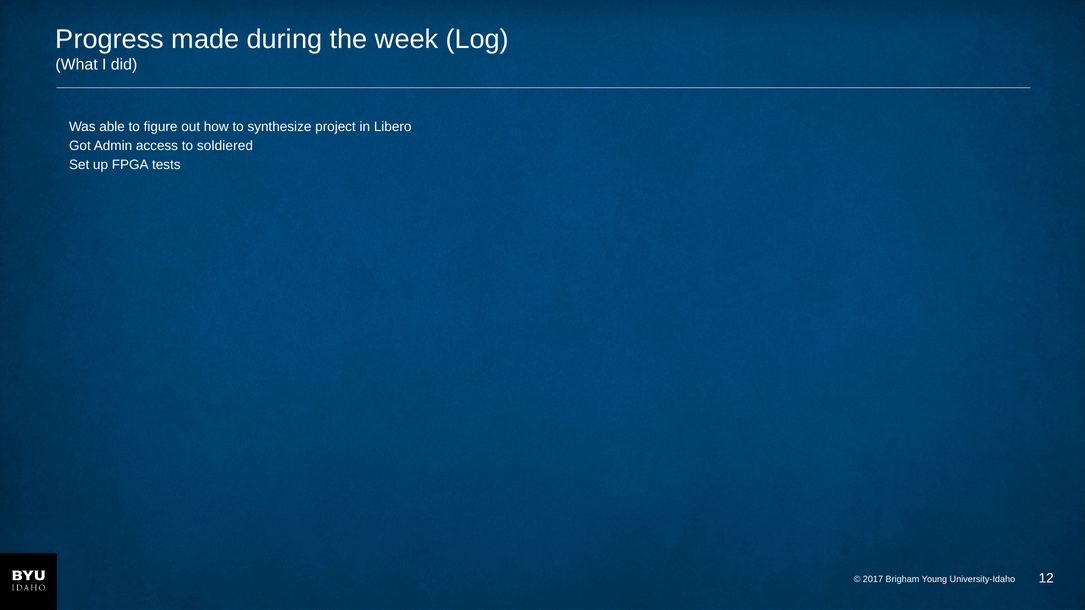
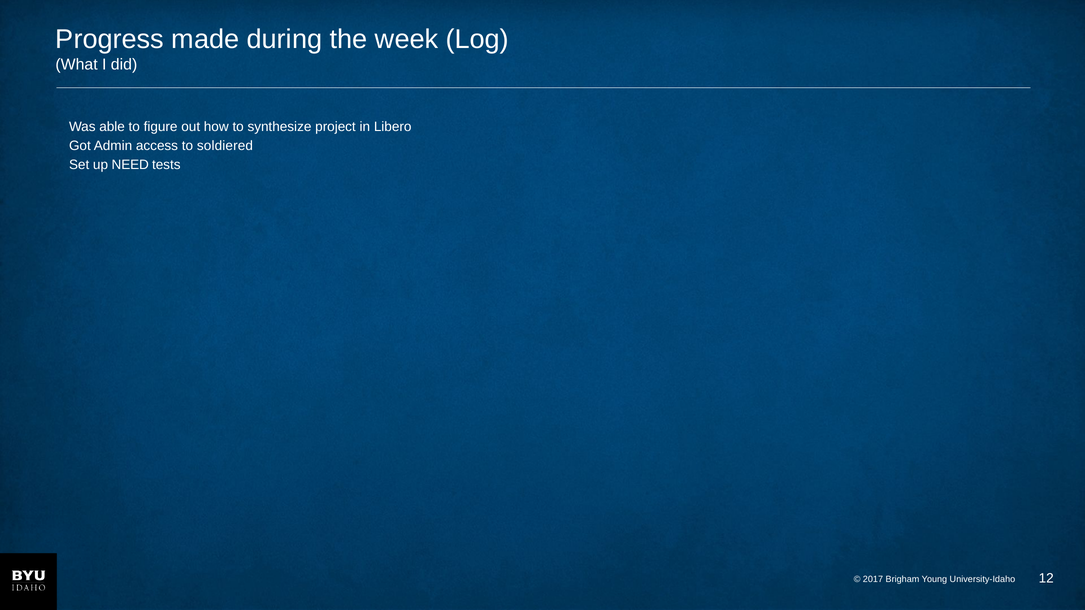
FPGA: FPGA -> NEED (130, 165)
